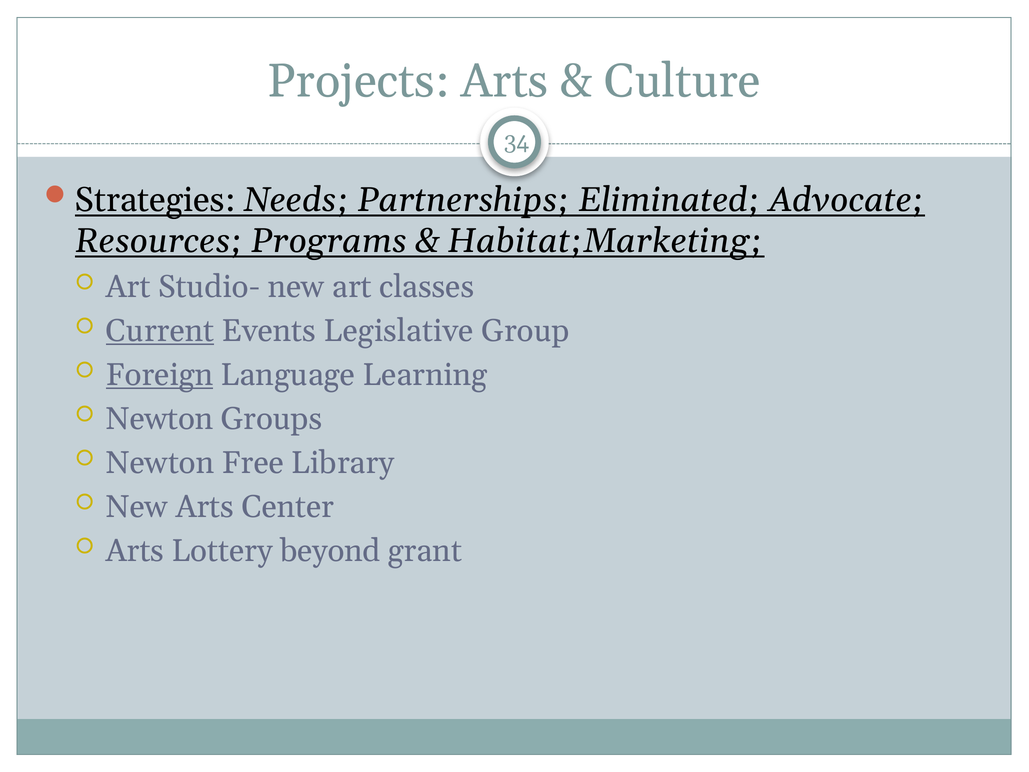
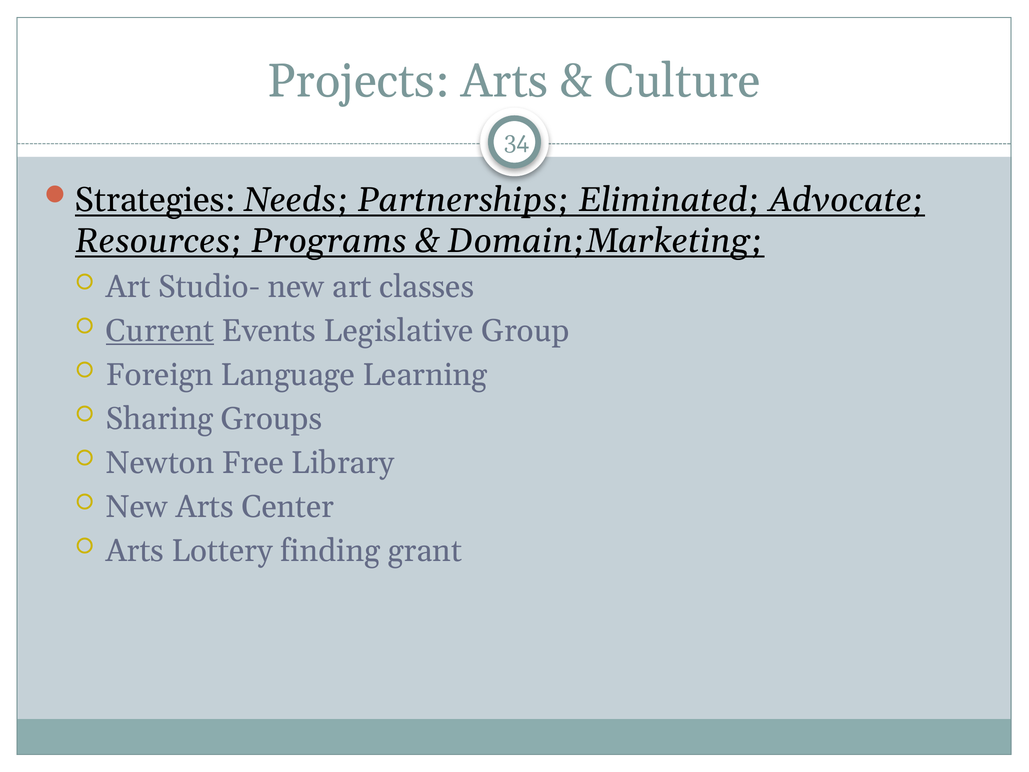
Habitat;Marketing: Habitat;Marketing -> Domain;Marketing (606, 241)
Foreign underline: present -> none (159, 375)
Newton: Newton -> Sharing (159, 419)
beyond: beyond -> finding (330, 551)
